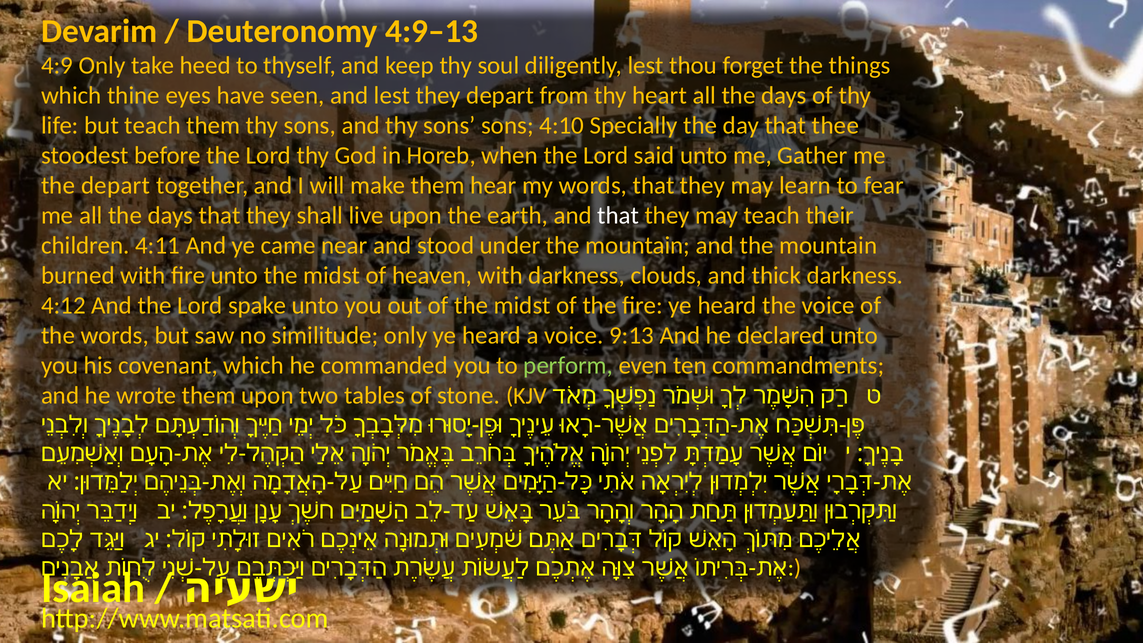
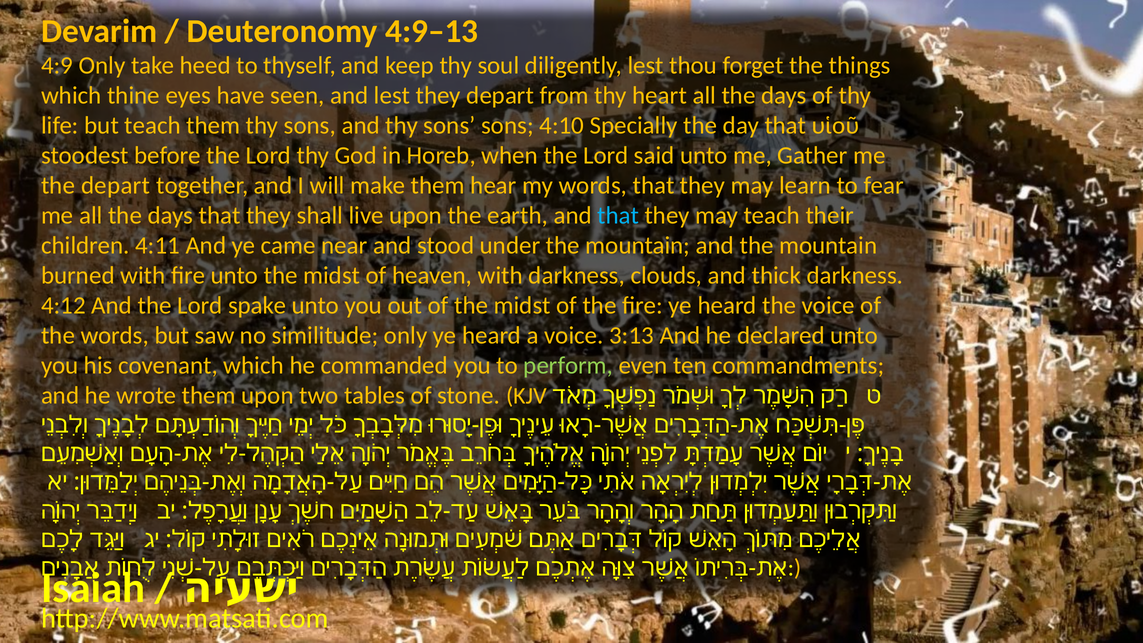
thee: thee -> υἱοῦ (836, 126)
that colour: white -> light blue (618, 216)
9:13: 9:13 -> 3:13 (632, 336)
